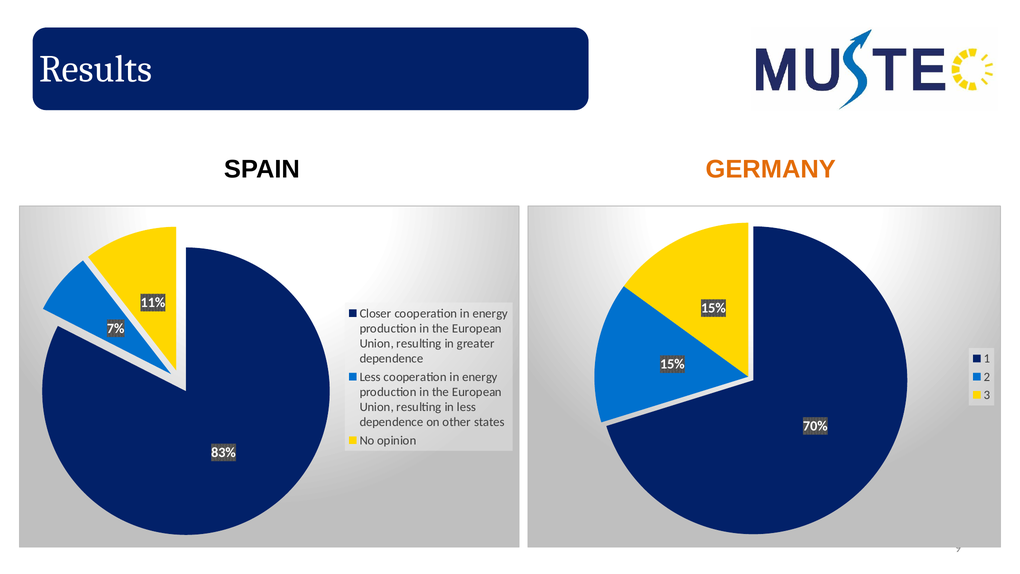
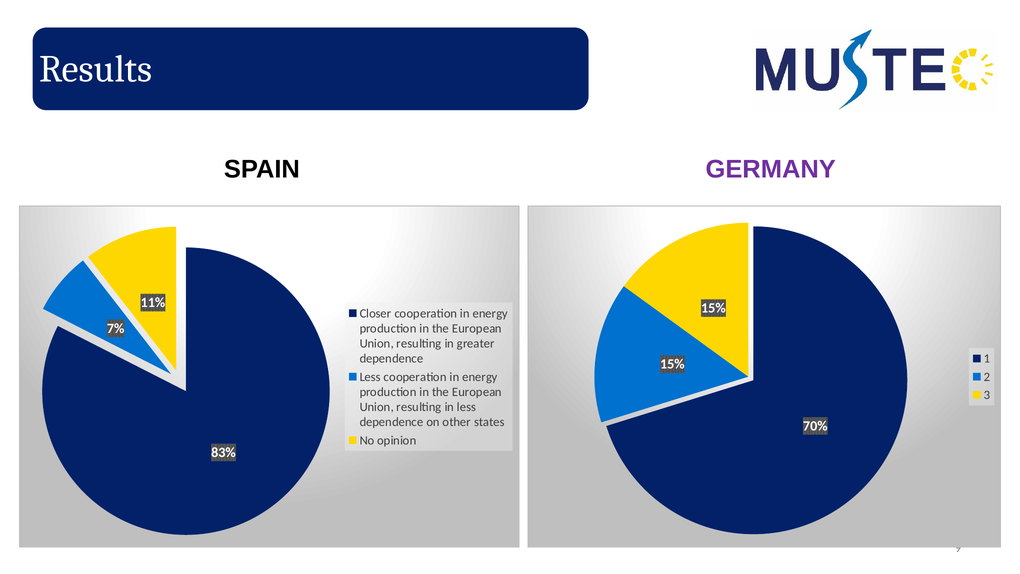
GERMANY colour: orange -> purple (771, 169)
